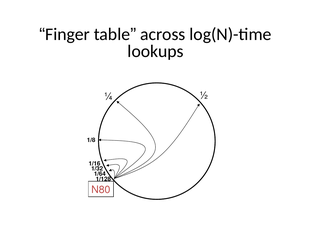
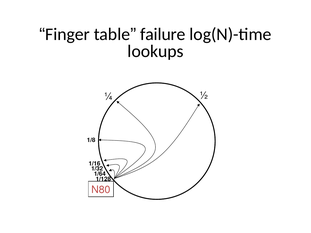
across: across -> failure (163, 34)
